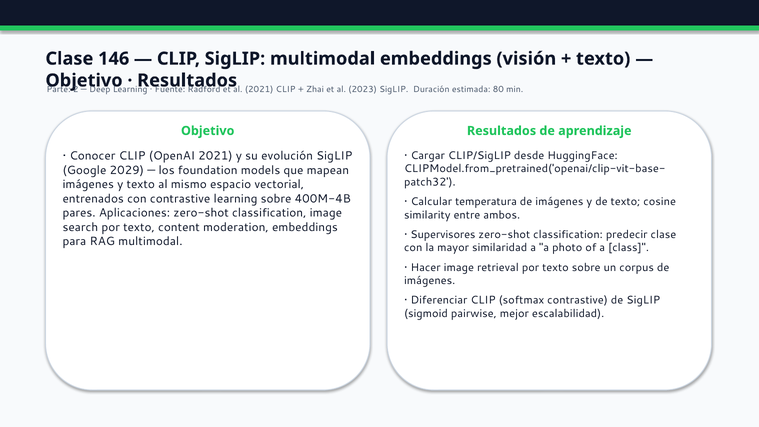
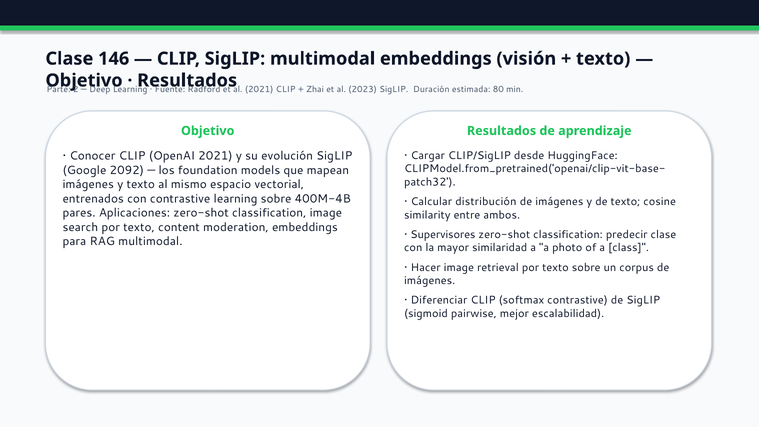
2029: 2029 -> 2092 (127, 170)
temperatura: temperatura -> distribución (486, 202)
